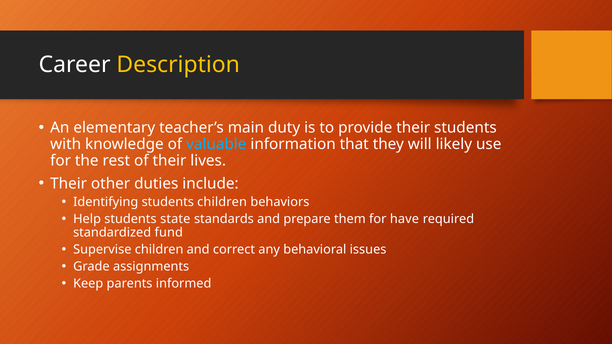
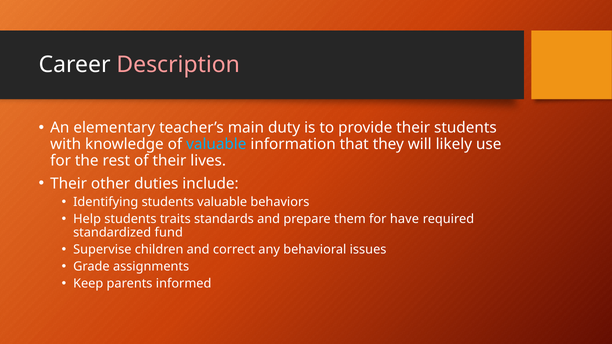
Description colour: yellow -> pink (178, 65)
students children: children -> valuable (222, 202)
state: state -> traits (175, 219)
